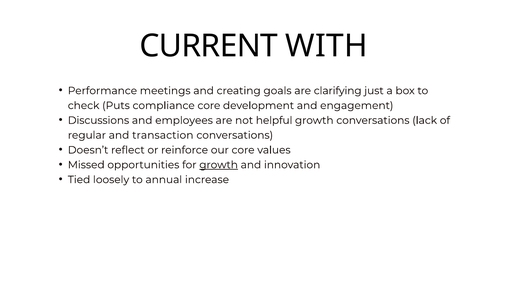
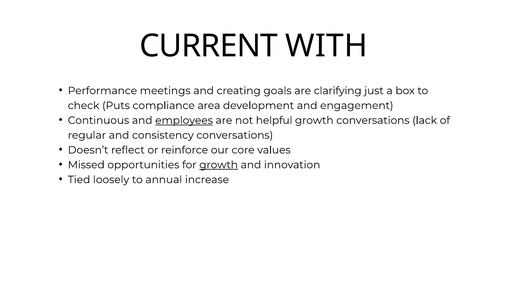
compliance core: core -> area (209, 105)
Discussions: Discussions -> Continuous (98, 120)
employees underline: none -> present (184, 120)
transaction: transaction -> consistency (163, 135)
